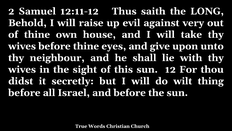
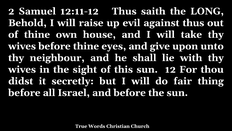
against very: very -> thus (193, 23)
wilt: wilt -> fair (183, 81)
